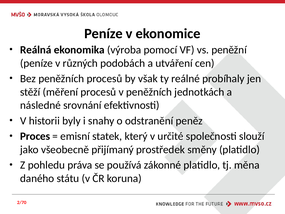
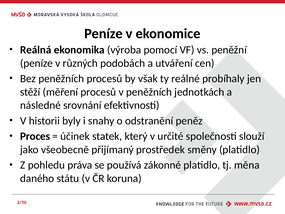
emisní: emisní -> účinek (75, 136)
